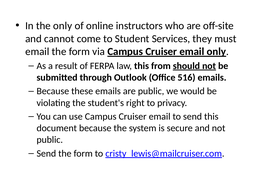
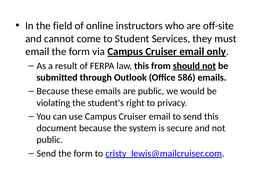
the only: only -> field (63, 26)
516: 516 -> 586 (186, 78)
